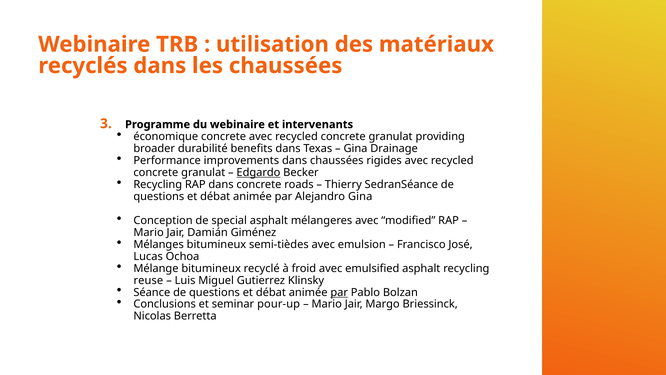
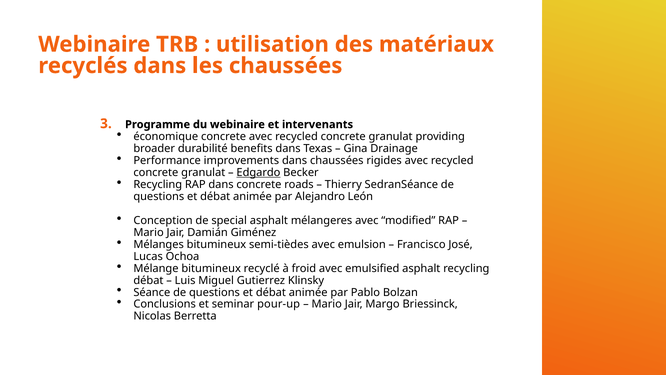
Alejandro Gina: Gina -> León (360, 196)
reuse: reuse -> débat (148, 280)
par underline: present -> none (339, 292)
